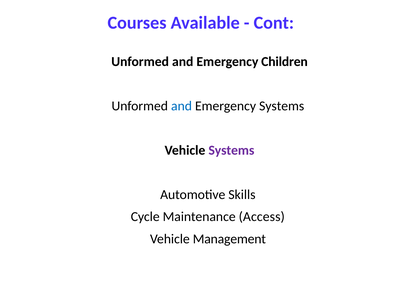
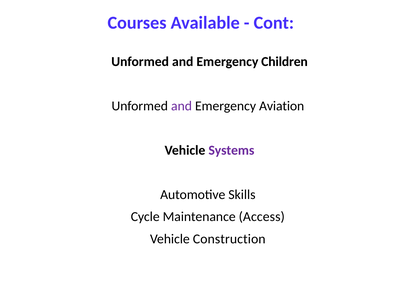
and colour: blue -> purple (181, 106)
Emergency Systems: Systems -> Aviation (282, 106)
Management: Management -> Construction (229, 239)
